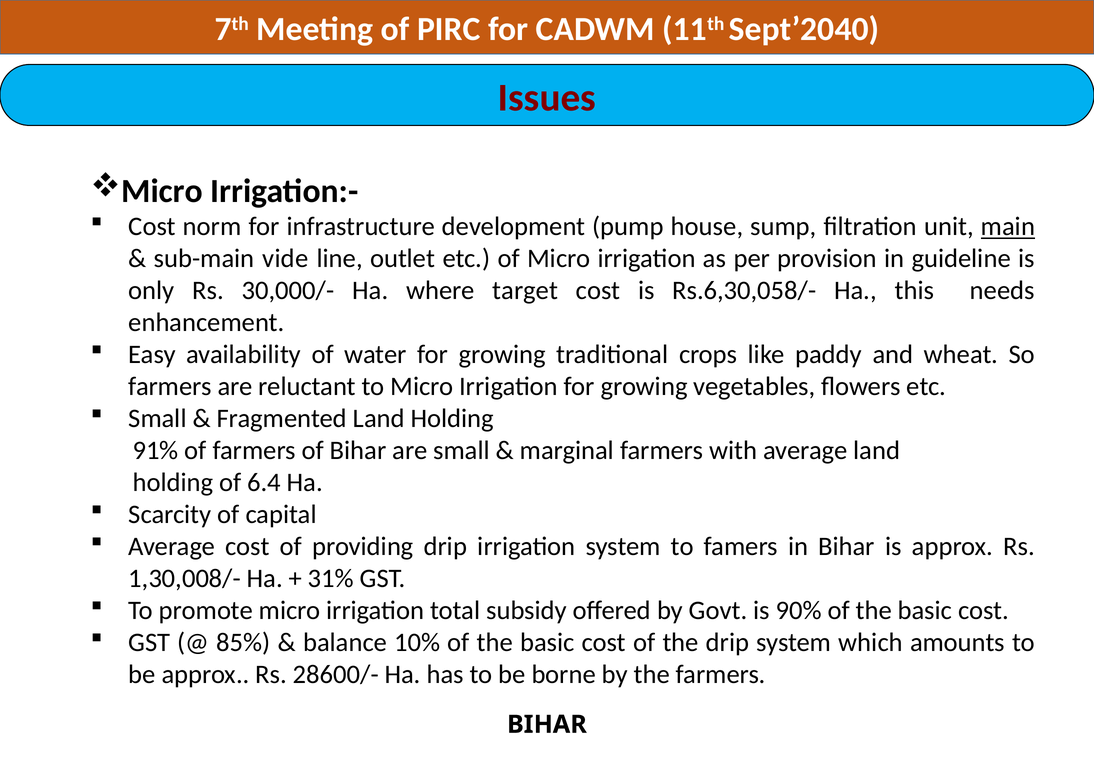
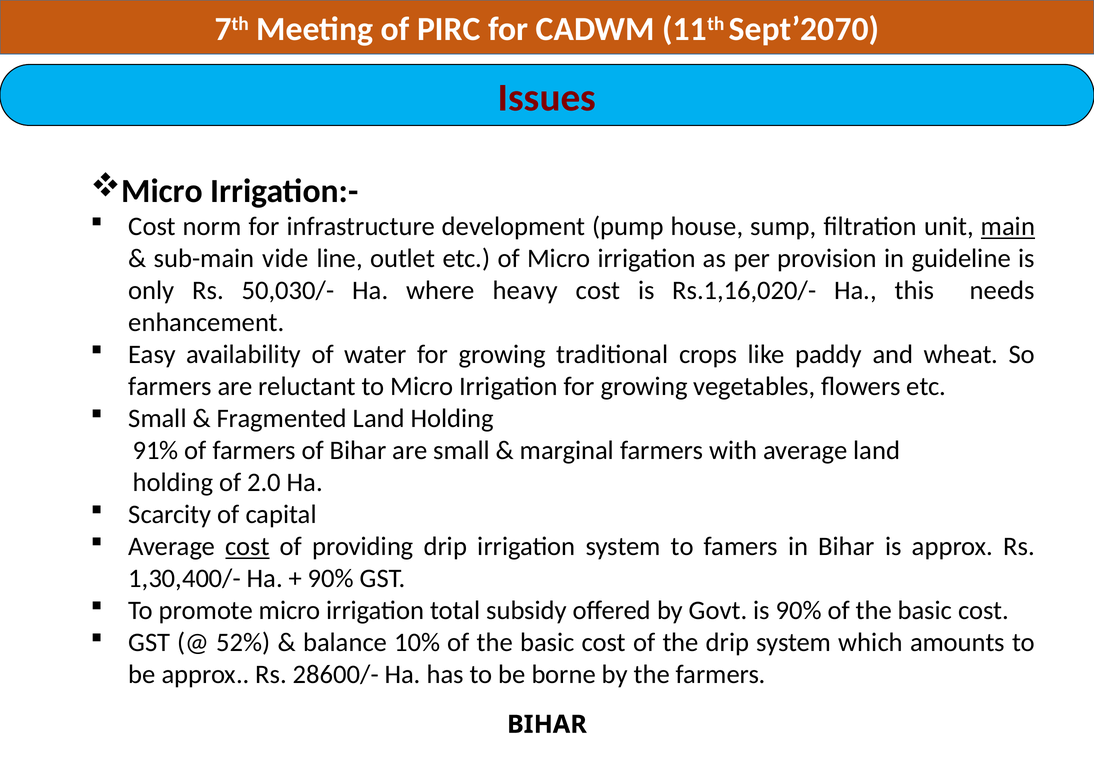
Sept’2040: Sept’2040 -> Sept’2070 (804, 29)
30,000/-: 30,000/- -> 50,030/- (288, 290)
target: target -> heavy (525, 290)
Rs.6,30,058/-: Rs.6,30,058/- -> Rs.1,16,020/- (744, 290)
6.4: 6.4 -> 2.0 (264, 482)
cost underline: none -> present (247, 546)
1,30,008/-: 1,30,008/- -> 1,30,400/- (185, 578)
31%: 31% -> 90% (331, 578)
85%: 85% -> 52% (243, 642)
